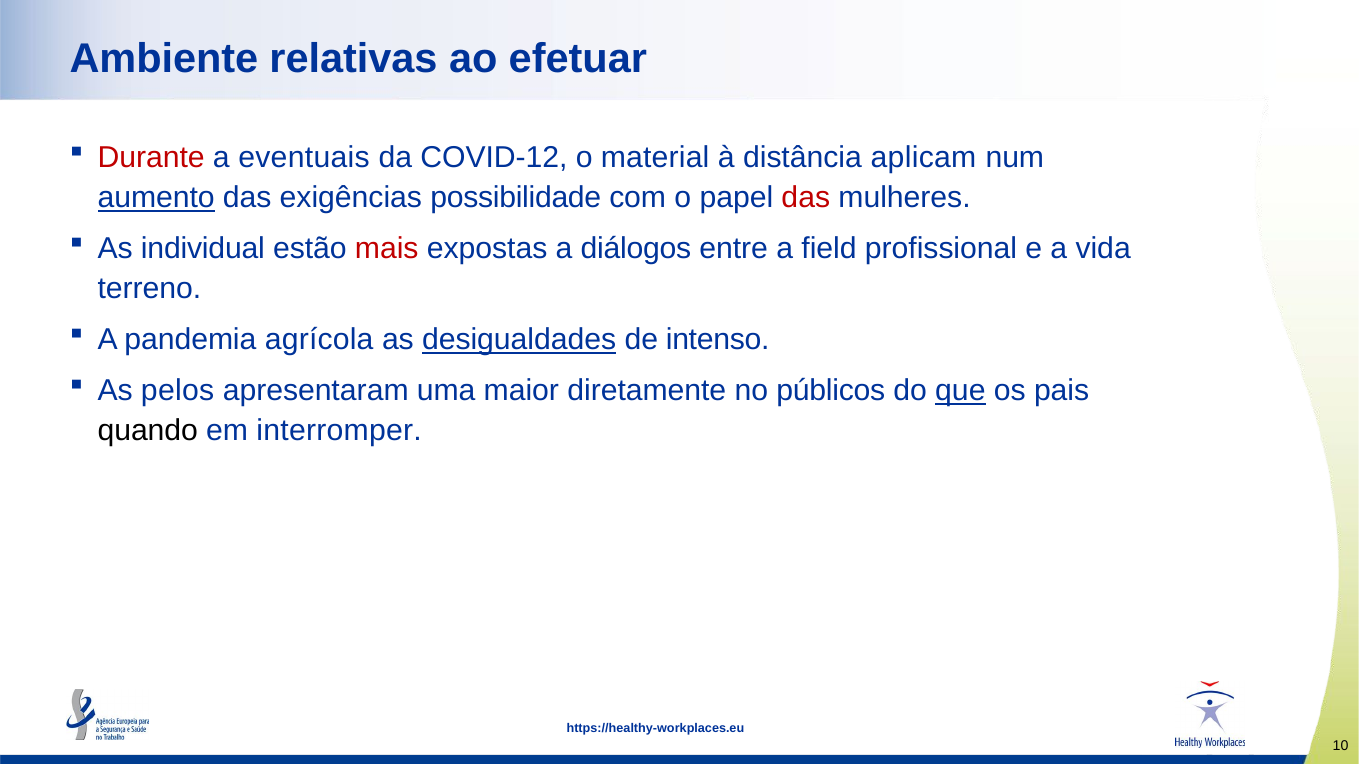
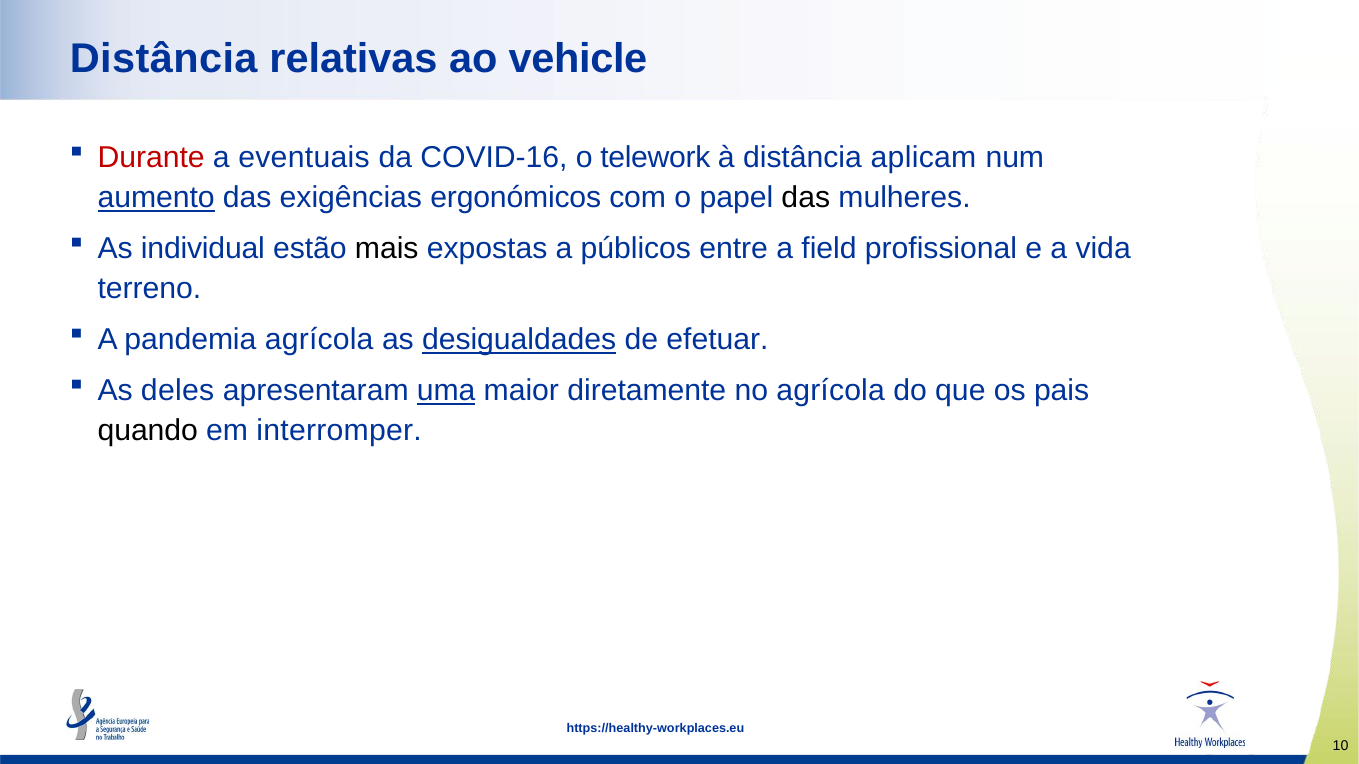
Ambiente: Ambiente -> Distância (164, 59)
efetuar: efetuar -> vehicle (578, 59)
COVID-12: COVID-12 -> COVID-16 (494, 158)
material: material -> telework (655, 158)
possibilidade: possibilidade -> ergonómicos (516, 198)
das colour: red -> black (806, 198)
mais colour: red -> black (387, 249)
diálogos: diálogos -> públicos (636, 249)
intenso: intenso -> efetuar (717, 340)
pelos: pelos -> deles (178, 391)
uma underline: none -> present (446, 391)
no públicos: públicos -> agrícola (831, 391)
que underline: present -> none (960, 391)
